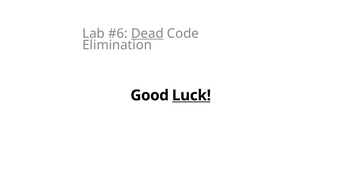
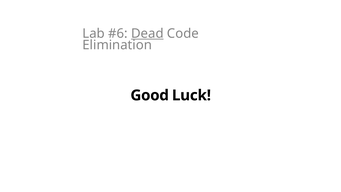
Luck underline: present -> none (191, 95)
